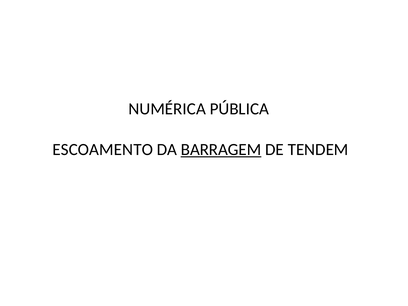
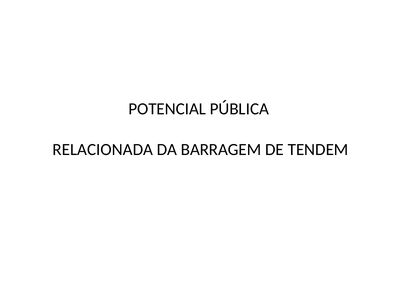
NUMÉRICA: NUMÉRICA -> POTENCIAL (167, 109)
ESCOAMENTO: ESCOAMENTO -> RELACIONADA (103, 150)
BARRAGEM underline: present -> none (221, 150)
